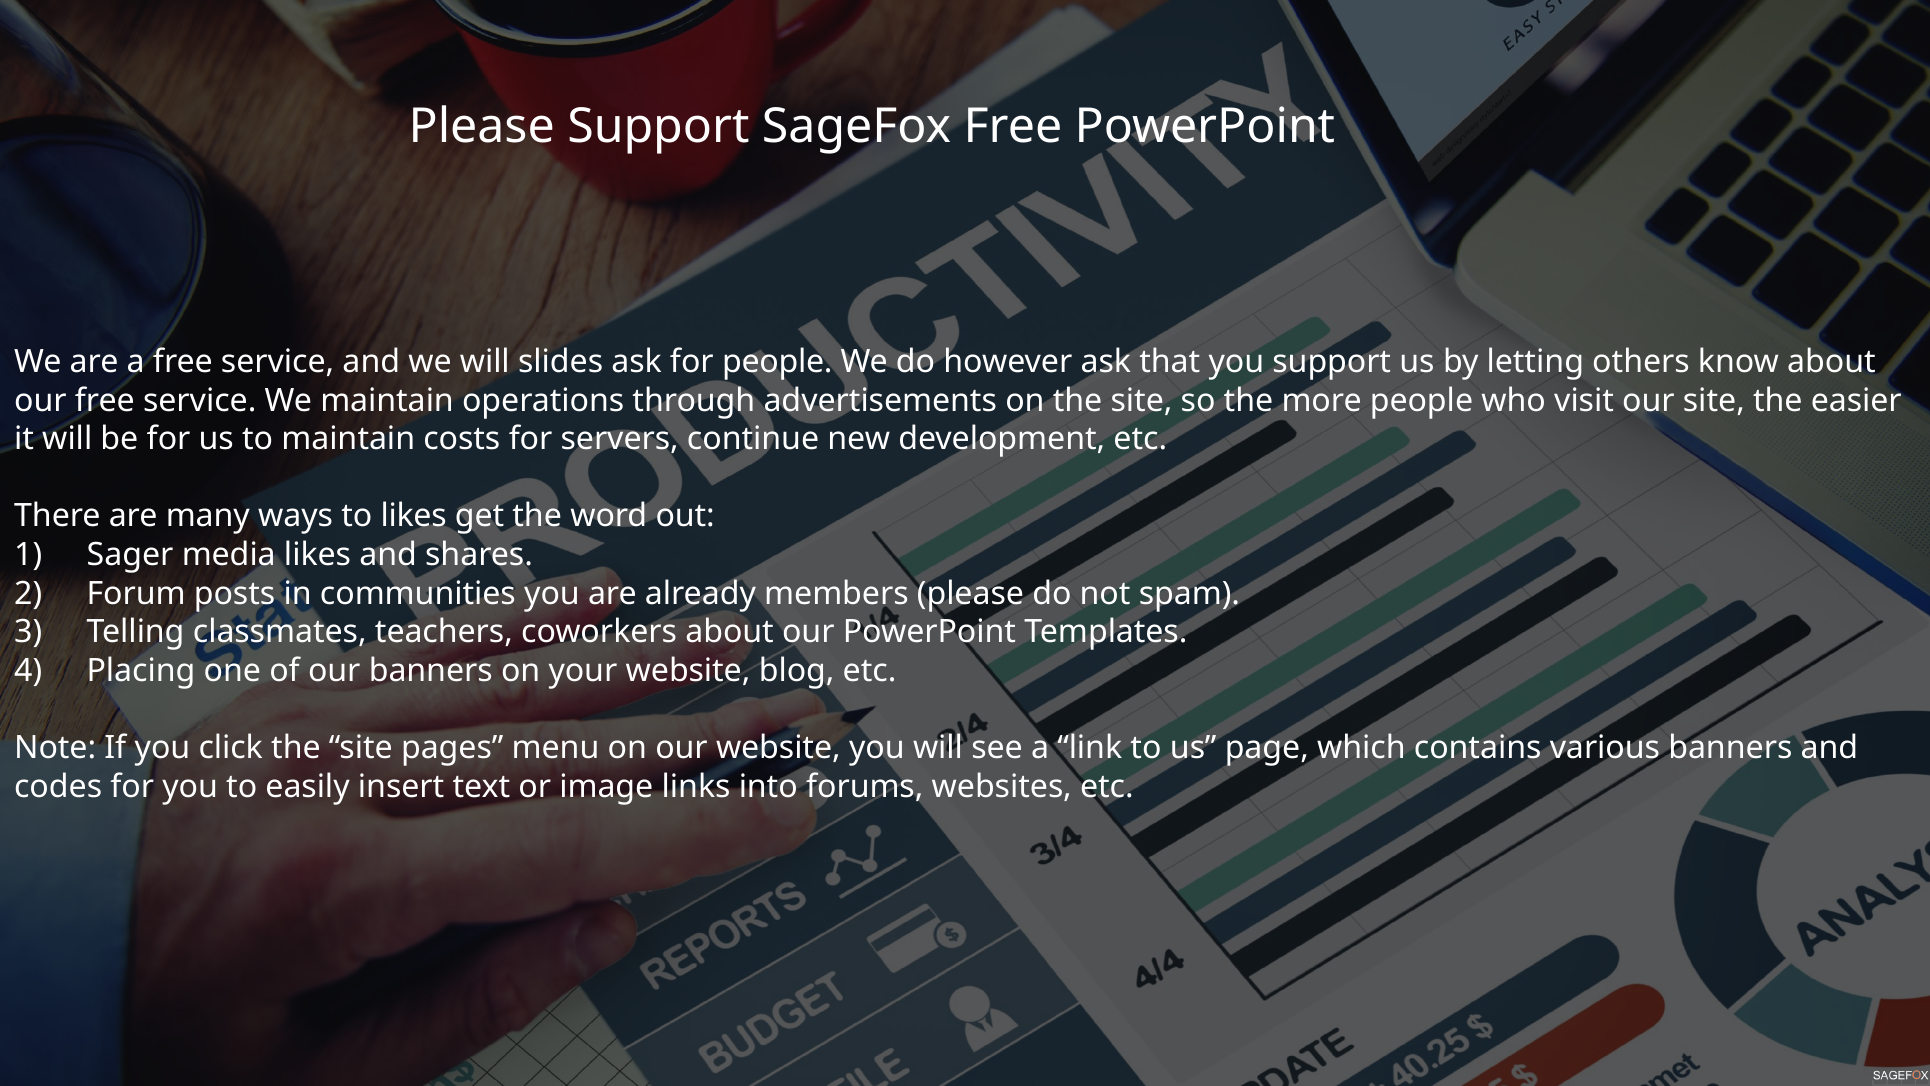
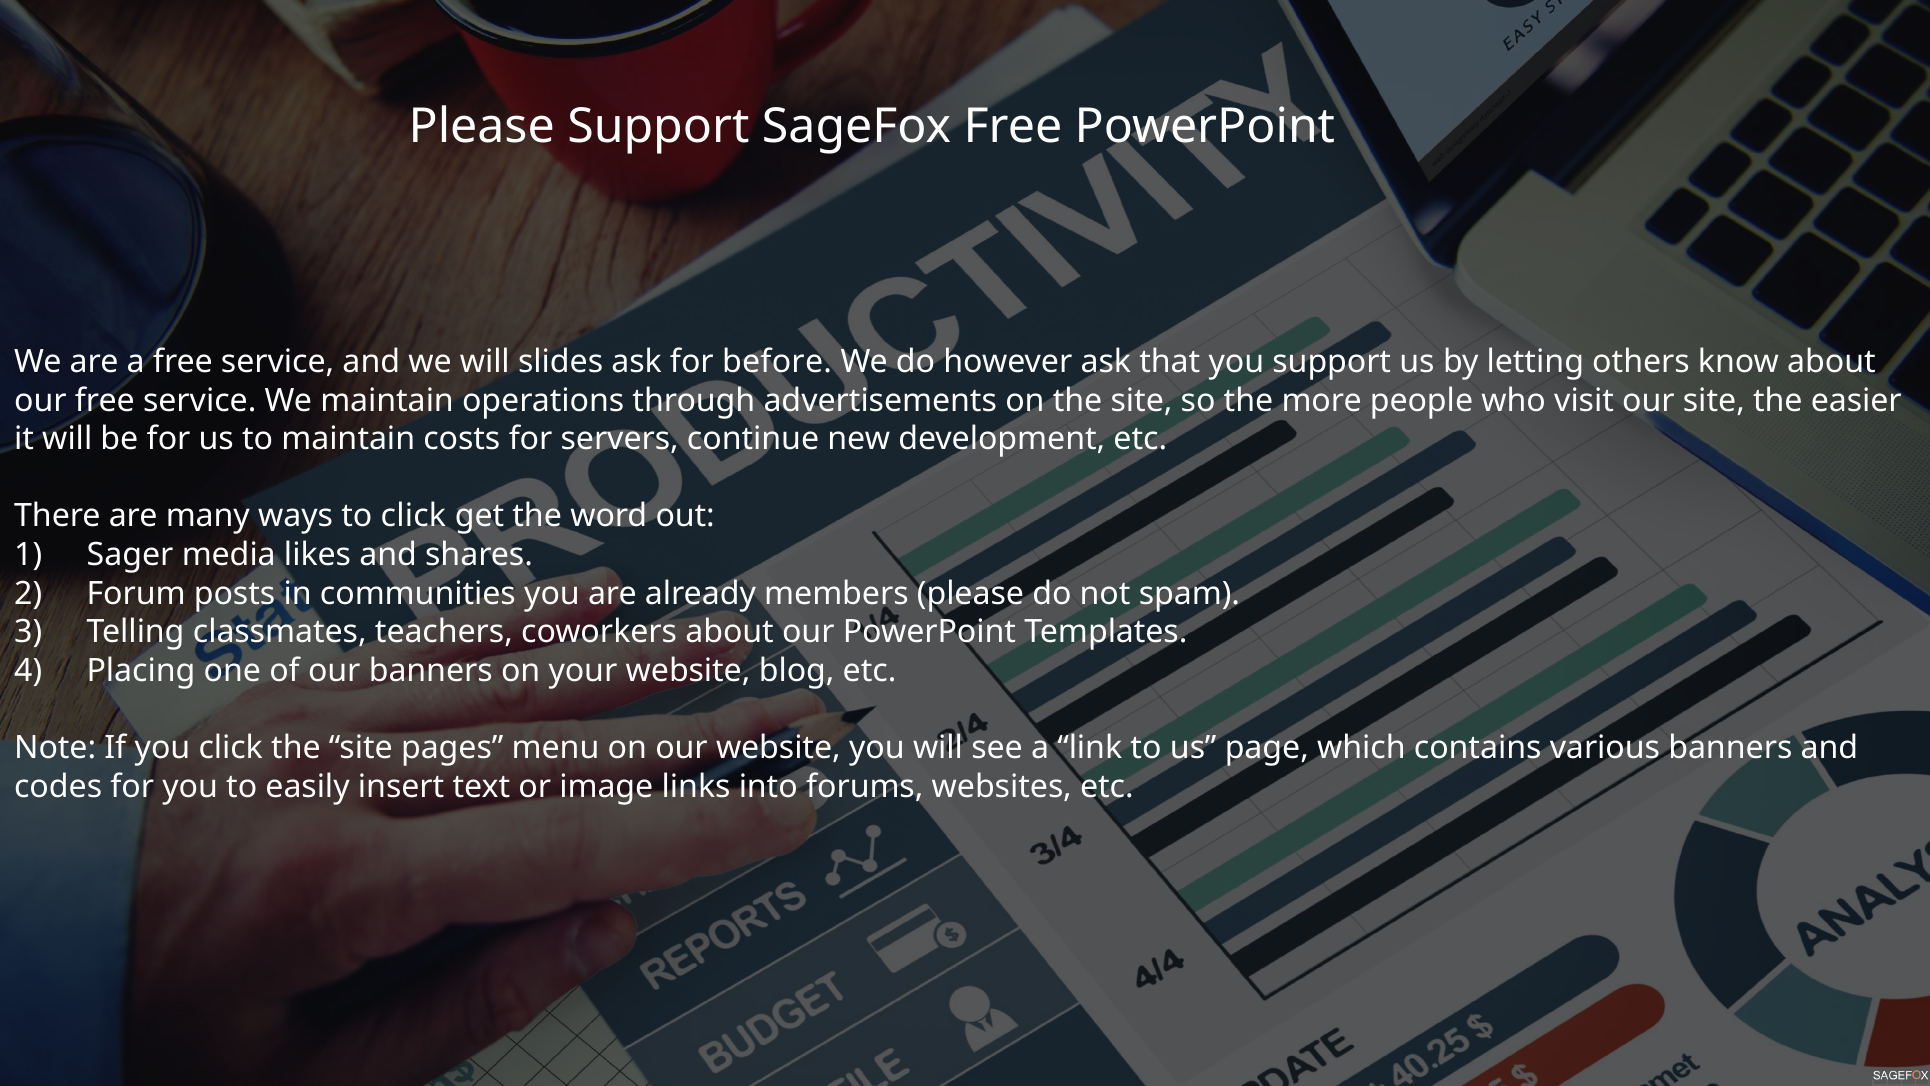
for people: people -> before (777, 362)
to likes: likes -> click (413, 516)
